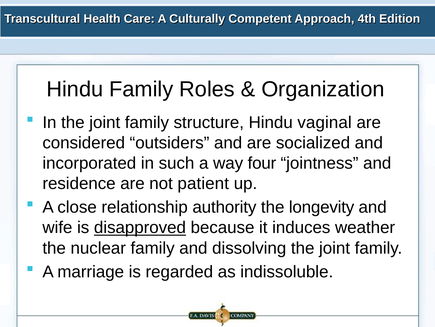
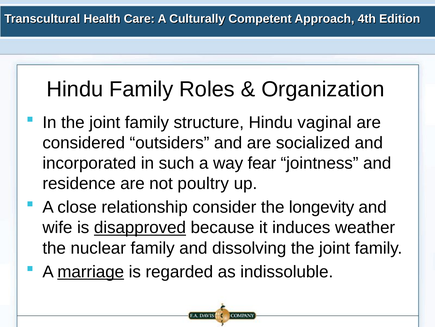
four: four -> fear (262, 163)
patient: patient -> poultry (203, 183)
authority: authority -> consider (224, 207)
marriage underline: none -> present (91, 271)
